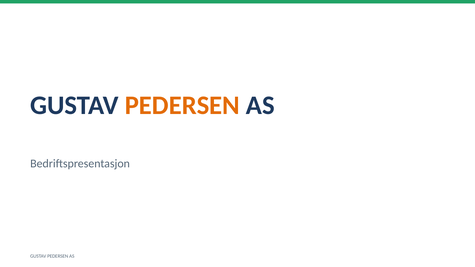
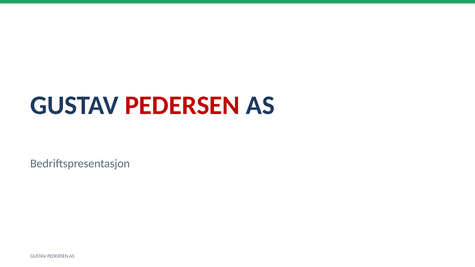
PEDERSEN colour: orange -> red (182, 105)
